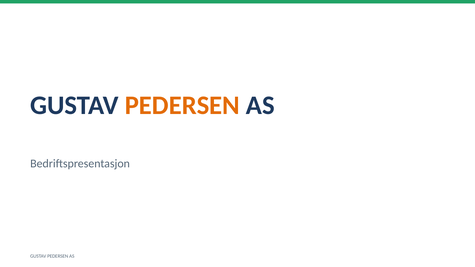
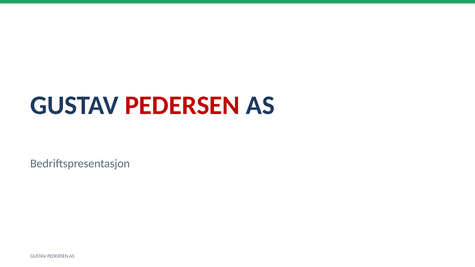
PEDERSEN colour: orange -> red (182, 105)
